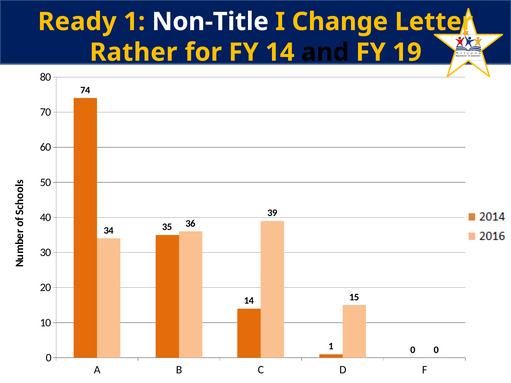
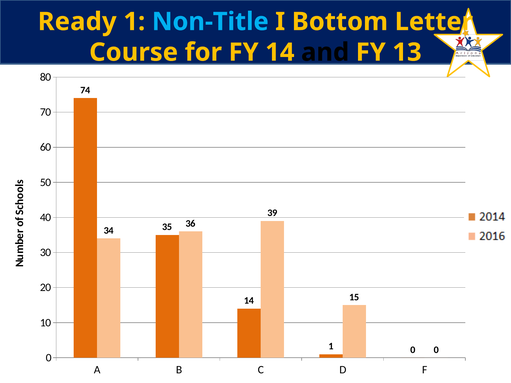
Non-Title colour: white -> light blue (210, 22)
Change: Change -> Bottom (340, 22)
Rather: Rather -> Course (134, 52)
19: 19 -> 13 (407, 52)
